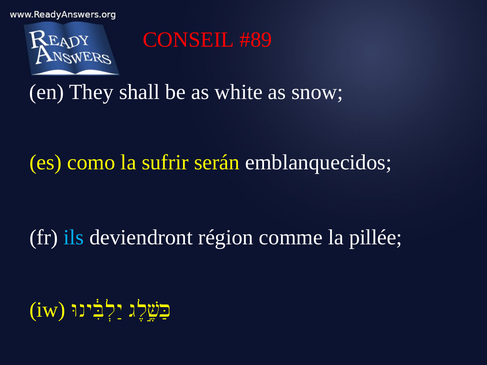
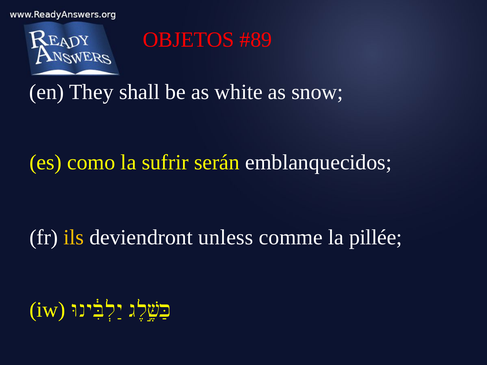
CONSEIL: CONSEIL -> OBJETOS (189, 40)
ils colour: light blue -> yellow (74, 238)
région: région -> unless (226, 238)
